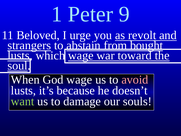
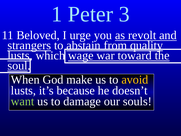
9: 9 -> 3 (124, 14)
bought: bought -> quality (146, 45)
God wage: wage -> make (79, 79)
avoid colour: pink -> yellow (135, 79)
